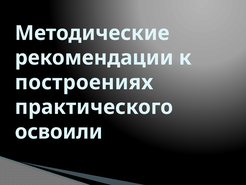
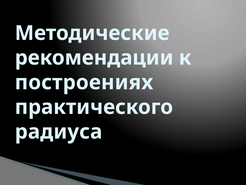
освоили: освоили -> радиуса (59, 131)
